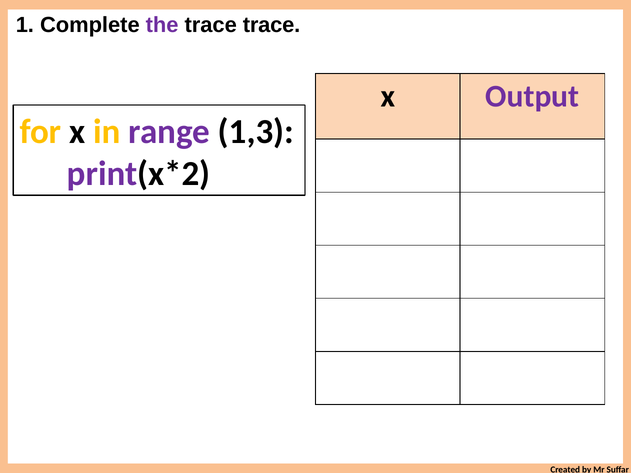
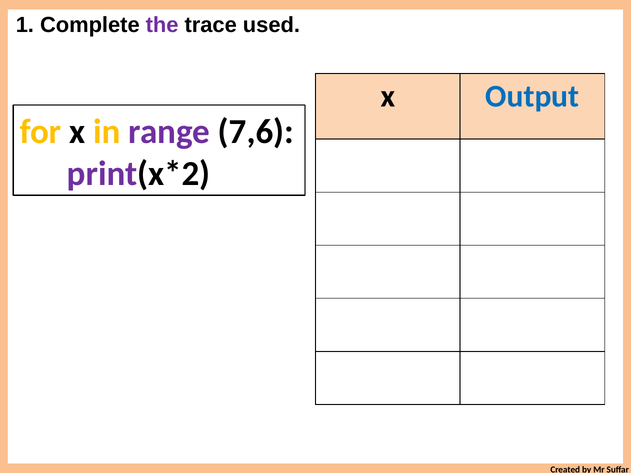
trace trace: trace -> used (271, 25)
Output colour: purple -> blue (532, 96)
1,3: 1,3 -> 7,6 (256, 132)
